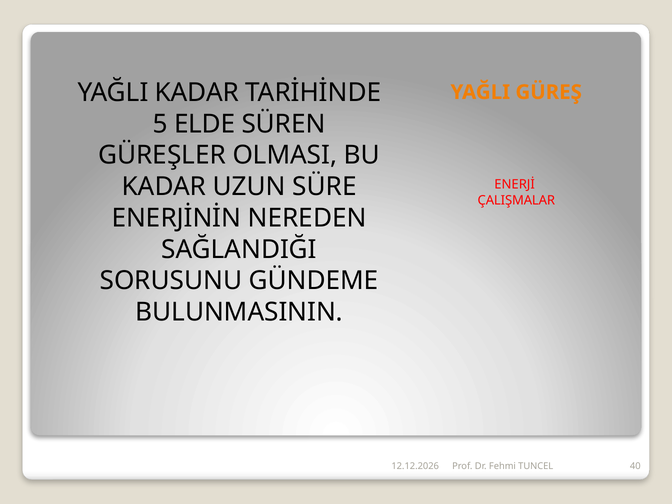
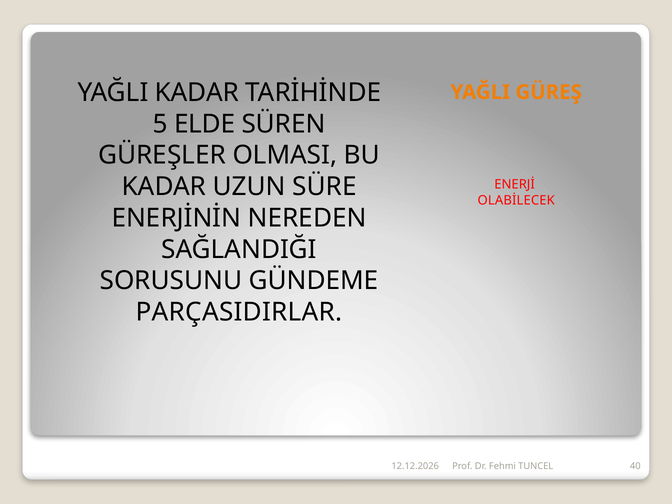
ÇALIŞMALAR: ÇALIŞMALAR -> OLABİLECEK (516, 200)
BULUNMASININ: BULUNMASININ -> PARÇASIDIRLAR (239, 312)
